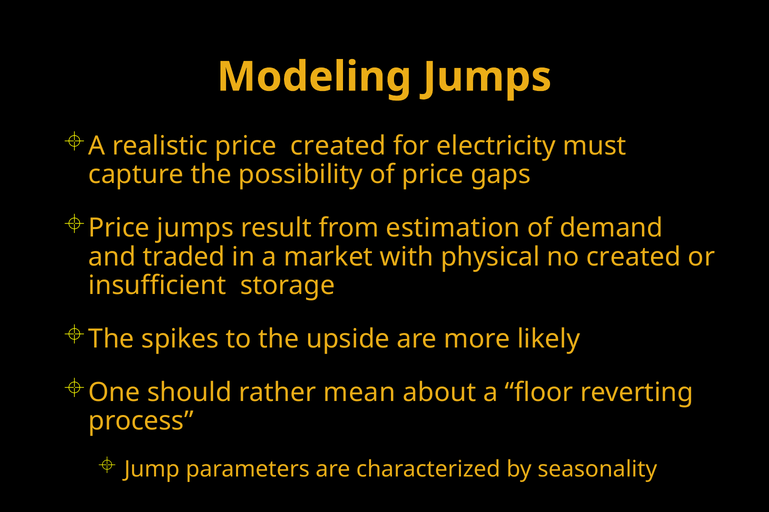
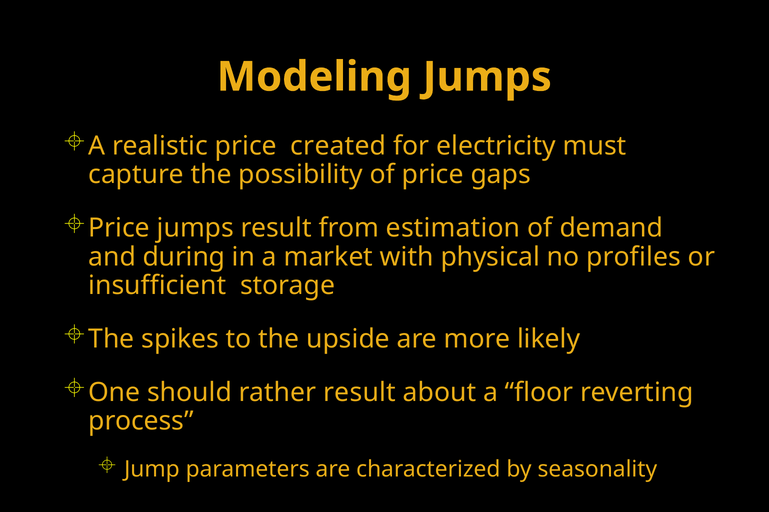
traded: traded -> during (184, 257)
no created: created -> profiles (634, 257)
rather mean: mean -> result (359, 393)
